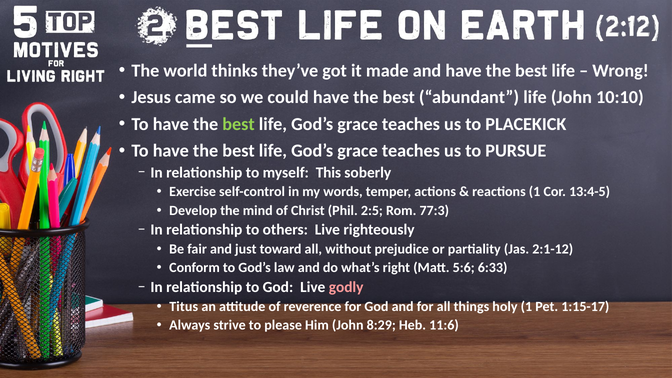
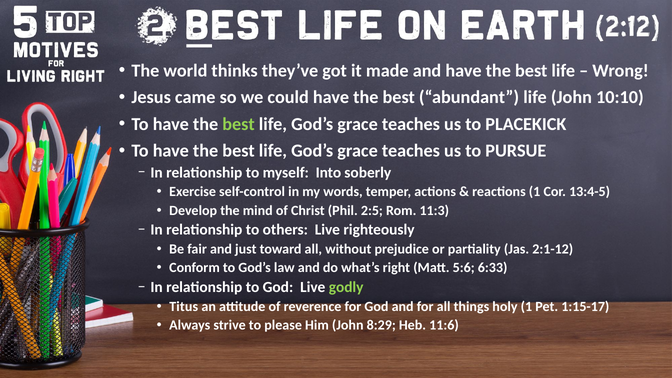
This: This -> Into (328, 172)
77:3: 77:3 -> 11:3 (434, 210)
godly colour: pink -> light green (346, 287)
